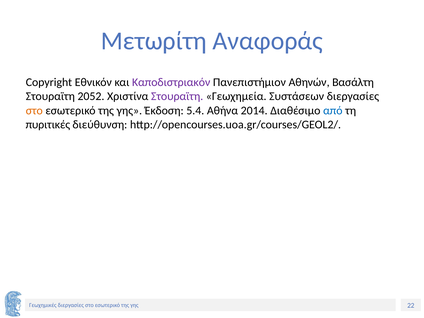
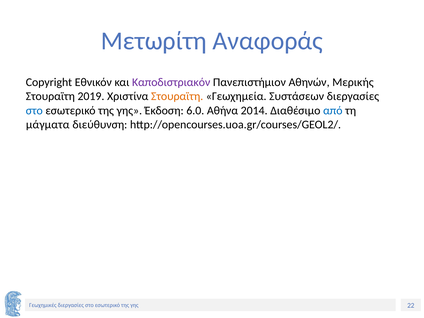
Βασάλτη: Βασάλτη -> Μερικής (353, 82)
2052: 2052 -> 2019 (91, 96)
Στουραϊτη colour: purple -> orange (177, 96)
στο colour: orange -> blue (34, 111)
5.4: 5.4 -> 6.0 (195, 111)
πυριτικές: πυριτικές -> μάγματα (48, 125)
